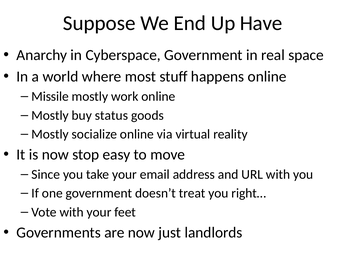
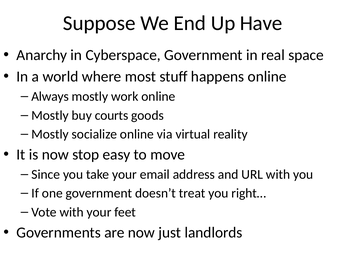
Missile: Missile -> Always (50, 96)
status: status -> courts (112, 115)
